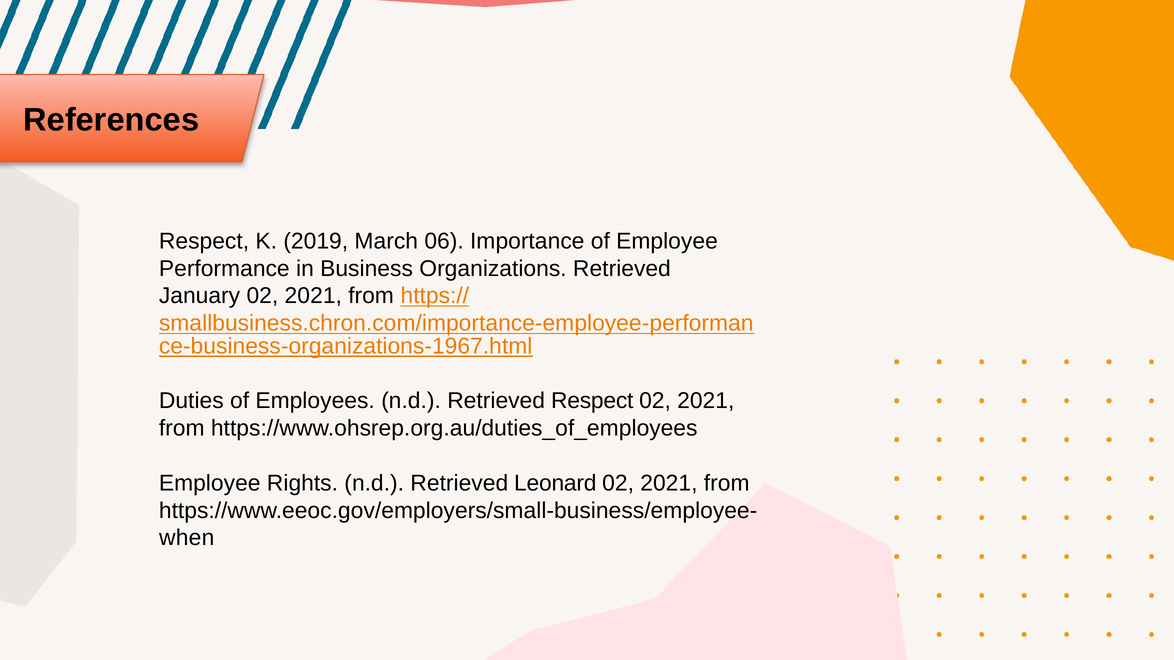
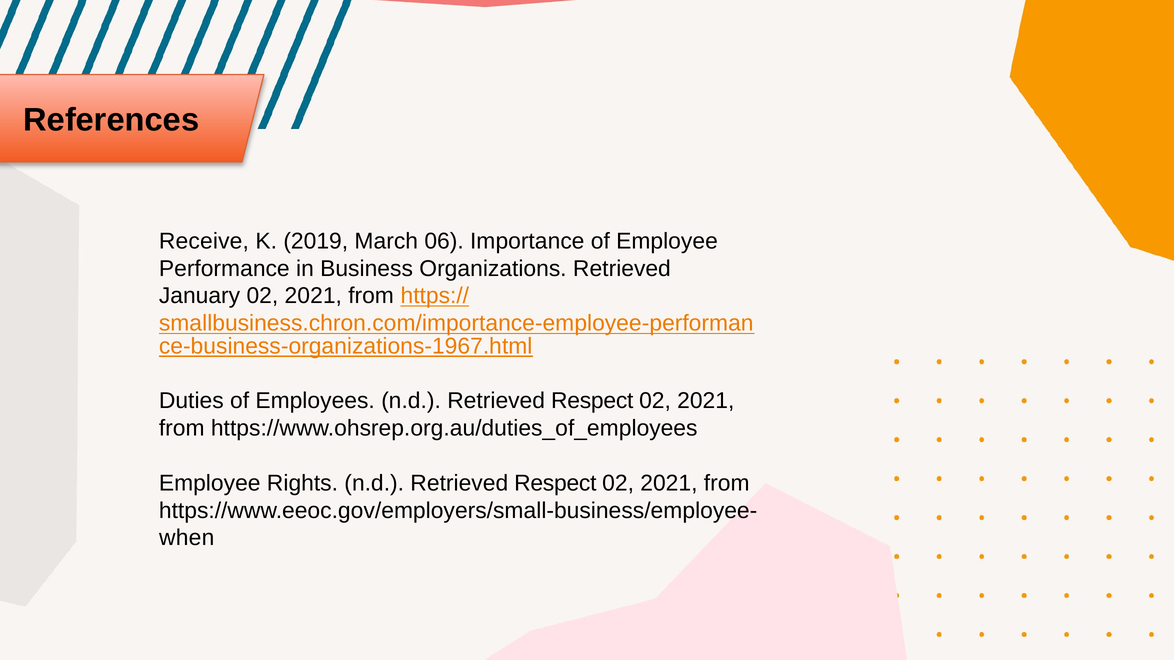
Respect: Respect -> Receive (204, 241)
Rights n.d Retrieved Leonard: Leonard -> Respect (555, 483)
